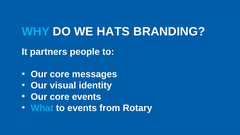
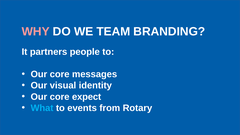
WHY colour: light blue -> pink (36, 31)
HATS: HATS -> TEAM (113, 31)
core events: events -> expect (87, 97)
